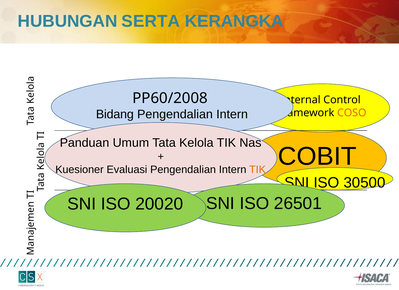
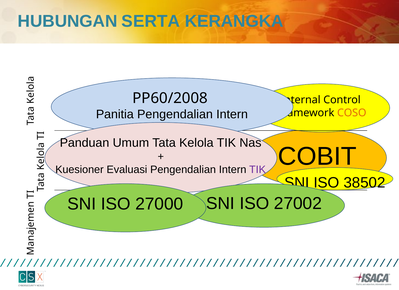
Bidang: Bidang -> Panitia (115, 114)
TIK colour: orange -> purple (258, 170)
30500: 30500 -> 38502 (365, 183)
26501: 26501 -> 27002 (298, 203)
20020: 20020 -> 27000 (159, 204)
